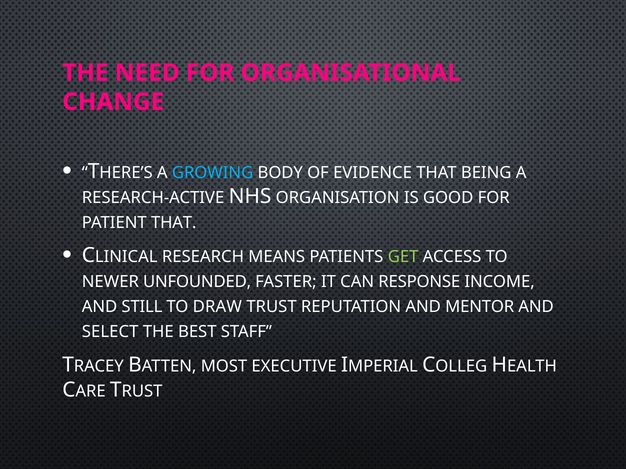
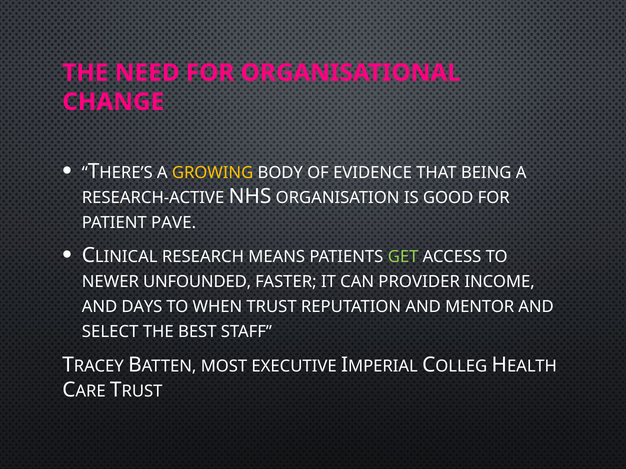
GROWING colour: light blue -> yellow (213, 173)
PATIENT THAT: THAT -> PAVE (174, 223)
RESPONSE: RESPONSE -> PROVIDER (419, 282)
STILL: STILL -> DAYS (142, 307)
DRAW: DRAW -> WHEN (217, 307)
